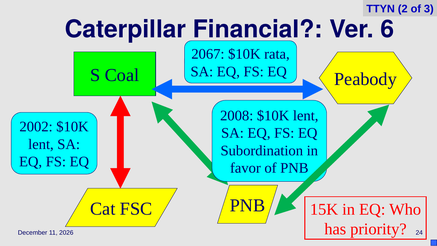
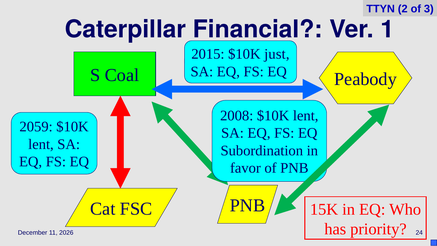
6: 6 -> 1 (387, 29)
2067: 2067 -> 2015 (208, 54)
rata: rata -> just (277, 54)
2002: 2002 -> 2059 (36, 127)
